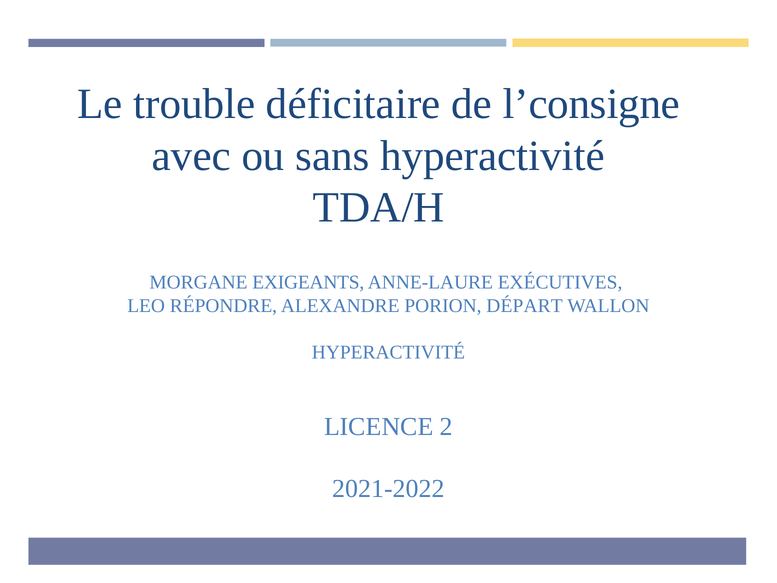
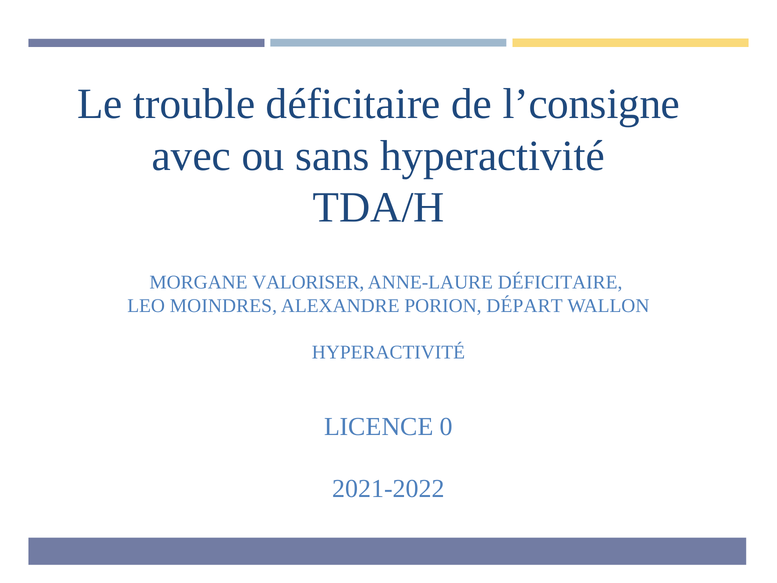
EXIGEANTS: EXIGEANTS -> VALORISER (308, 282)
ANNE-LAURE EXÉCUTIVES: EXÉCUTIVES -> DÉFICITAIRE (560, 282)
RÉPONDRE: RÉPONDRE -> MOINDRES (223, 306)
2: 2 -> 0 (446, 426)
